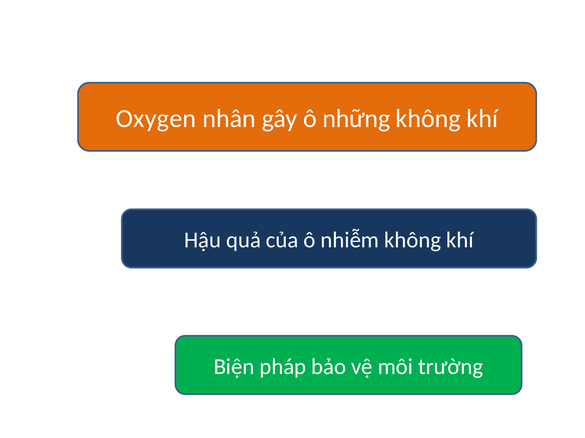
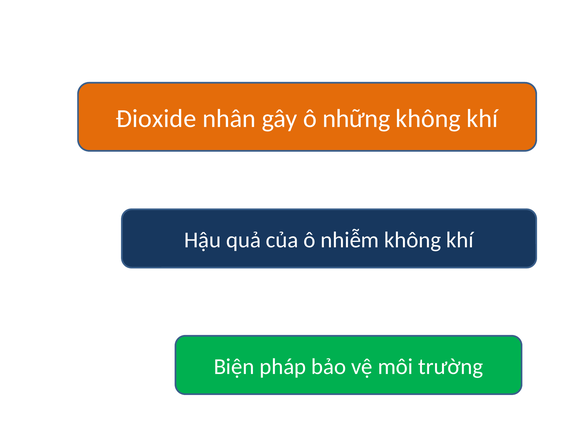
Oxygen: Oxygen -> Đioxide (156, 119)
